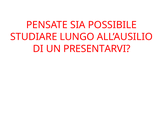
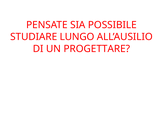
PRESENTARVI: PRESENTARVI -> PROGETTARE (97, 49)
